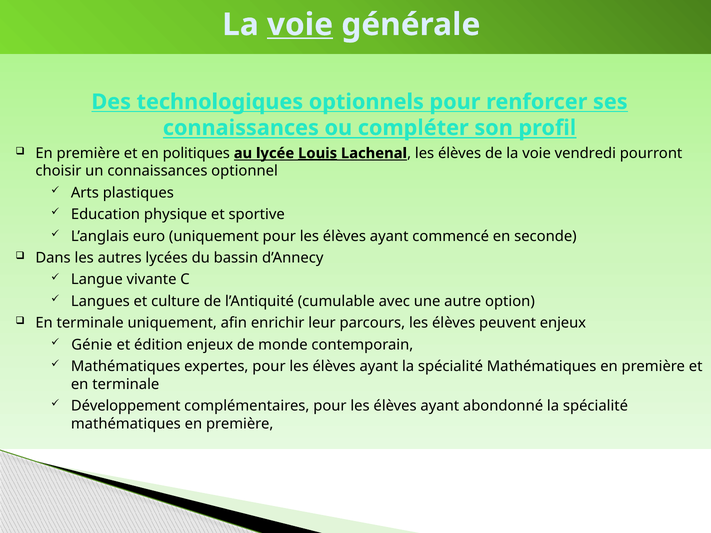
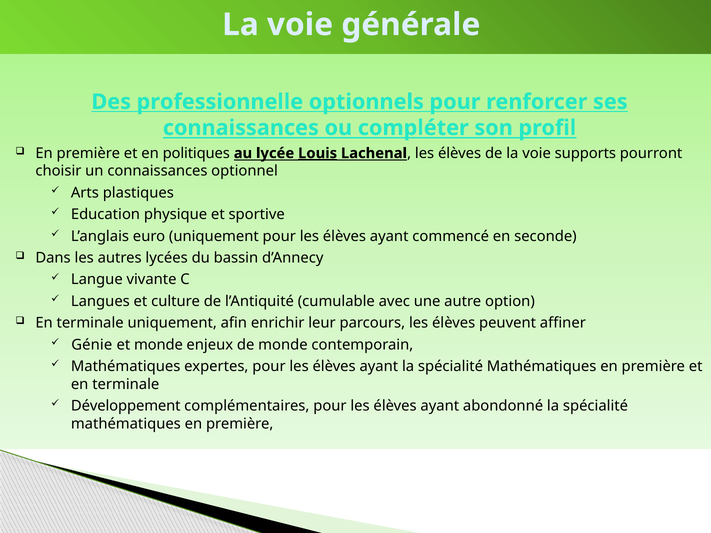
voie underline: present -> none (300, 25)
technologiques: technologiques -> professionnelle (220, 102)
vendredi: vendredi -> supports (585, 153)
peuvent enjeux: enjeux -> affiner (563, 323)
et édition: édition -> monde (158, 345)
